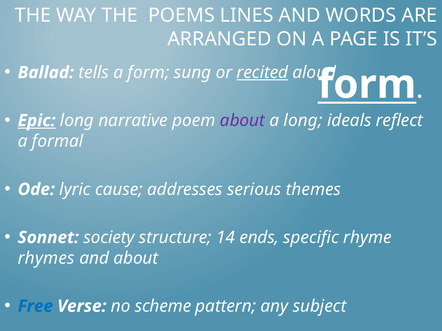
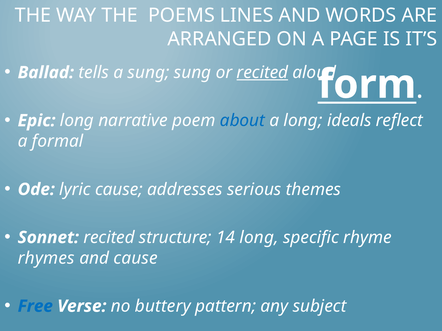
a form: form -> sung (149, 73)
Epic underline: present -> none (37, 121)
about colour: purple -> blue (242, 121)
Sonnet society: society -> recited (109, 238)
14 ends: ends -> long (259, 238)
and about: about -> cause (136, 258)
scheme: scheme -> buttery (163, 307)
